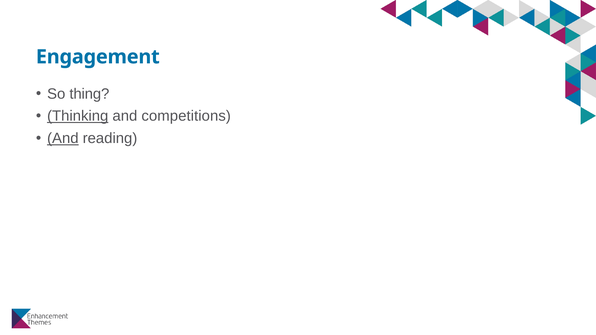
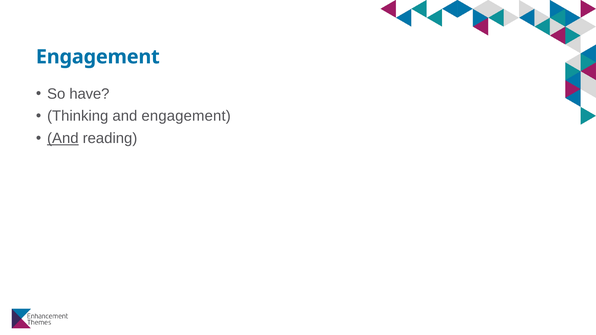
thing: thing -> have (89, 94)
Thinking underline: present -> none (78, 116)
and competitions: competitions -> engagement (186, 116)
